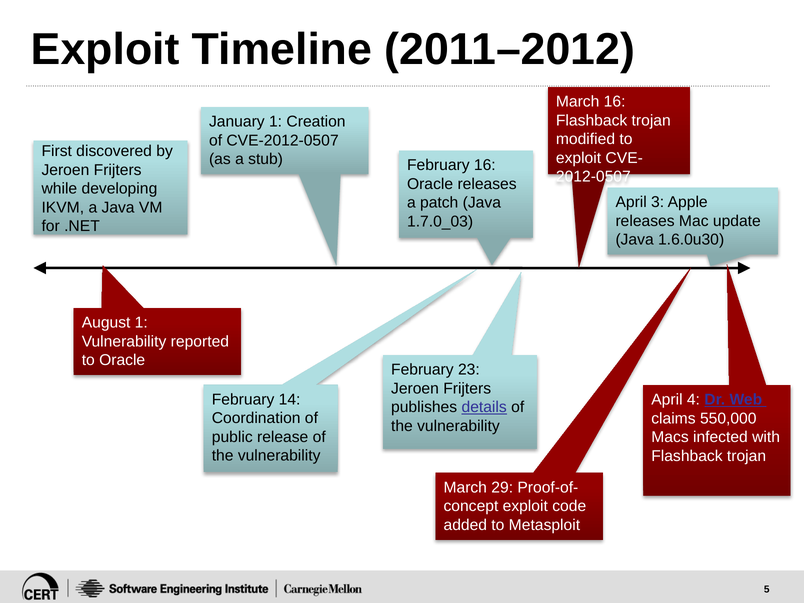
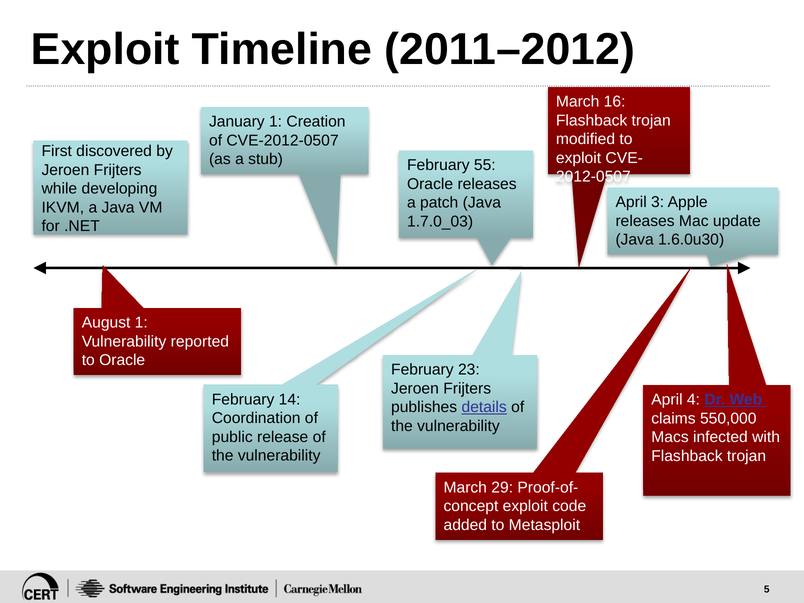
February 16: 16 -> 55 (485, 165)
